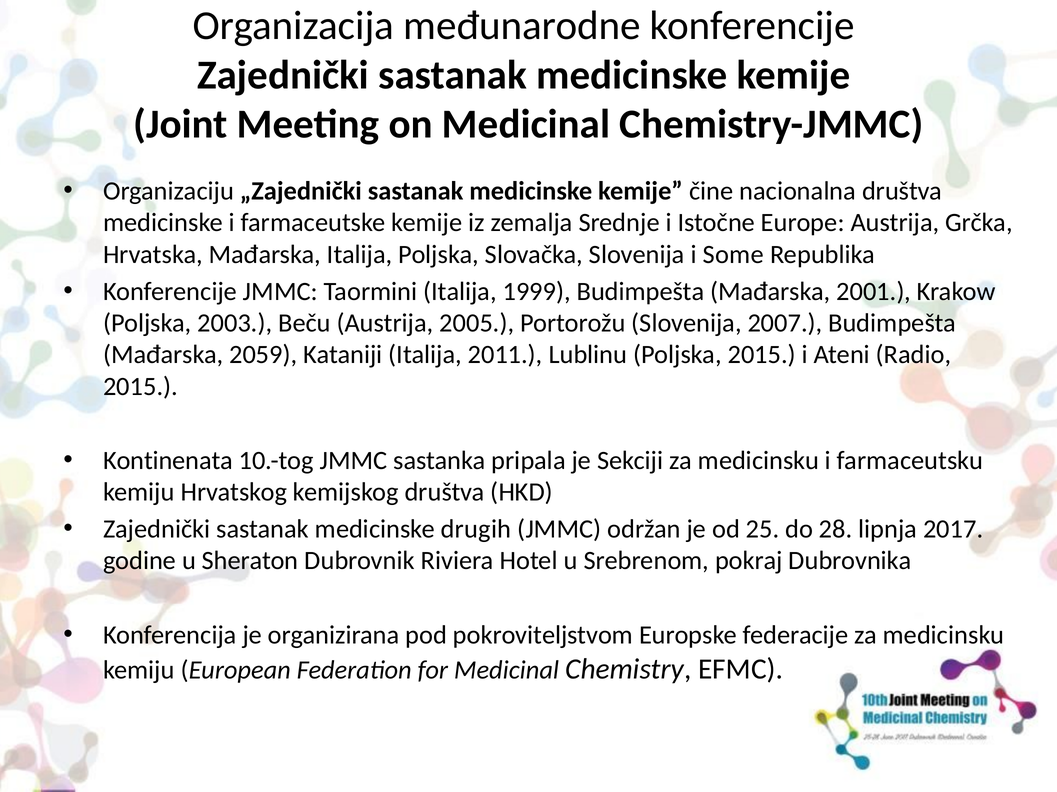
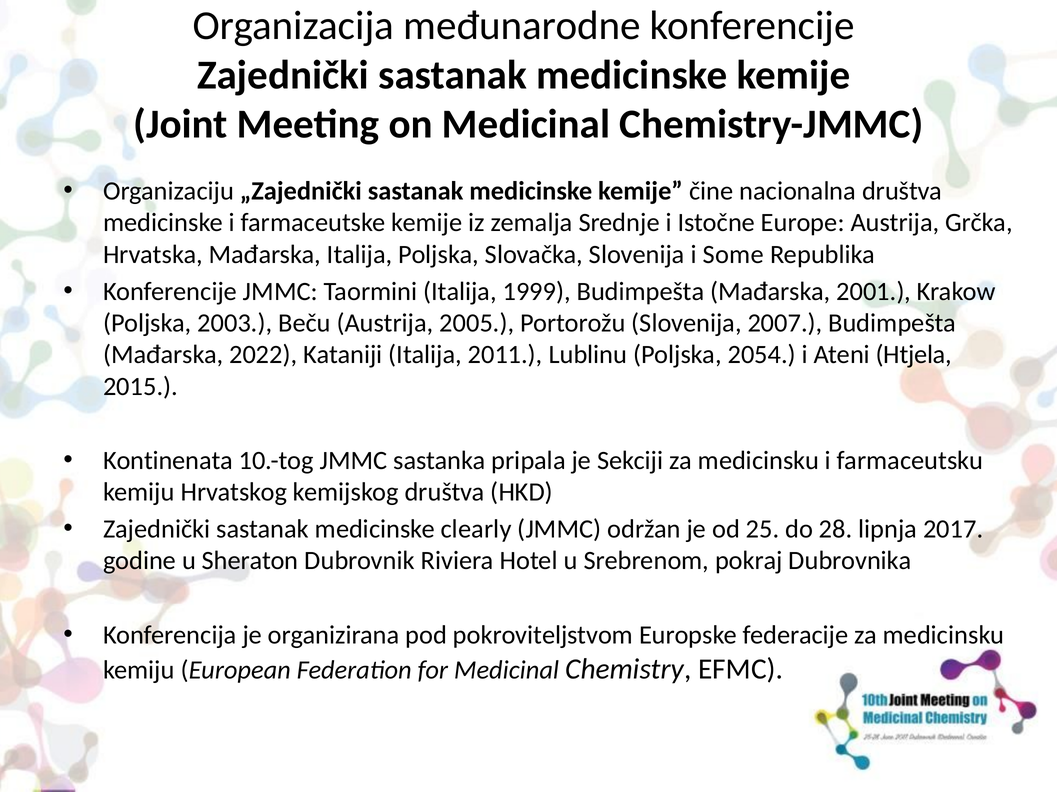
2059: 2059 -> 2022 (263, 355)
Poljska 2015: 2015 -> 2054 (762, 355)
Radio: Radio -> Htjela (914, 355)
drugih: drugih -> clearly (476, 529)
